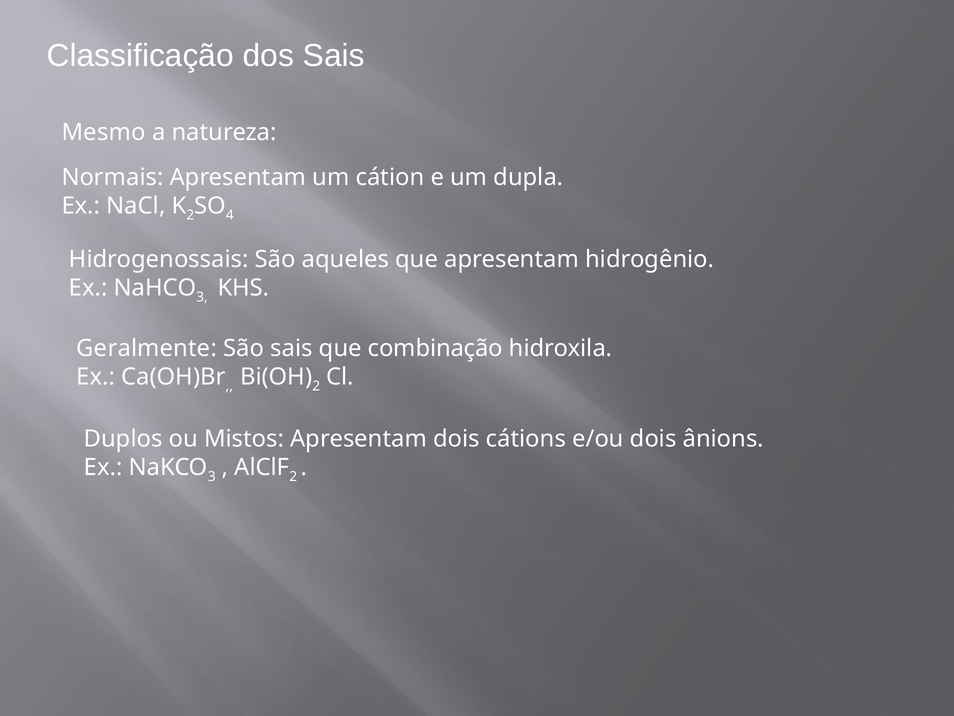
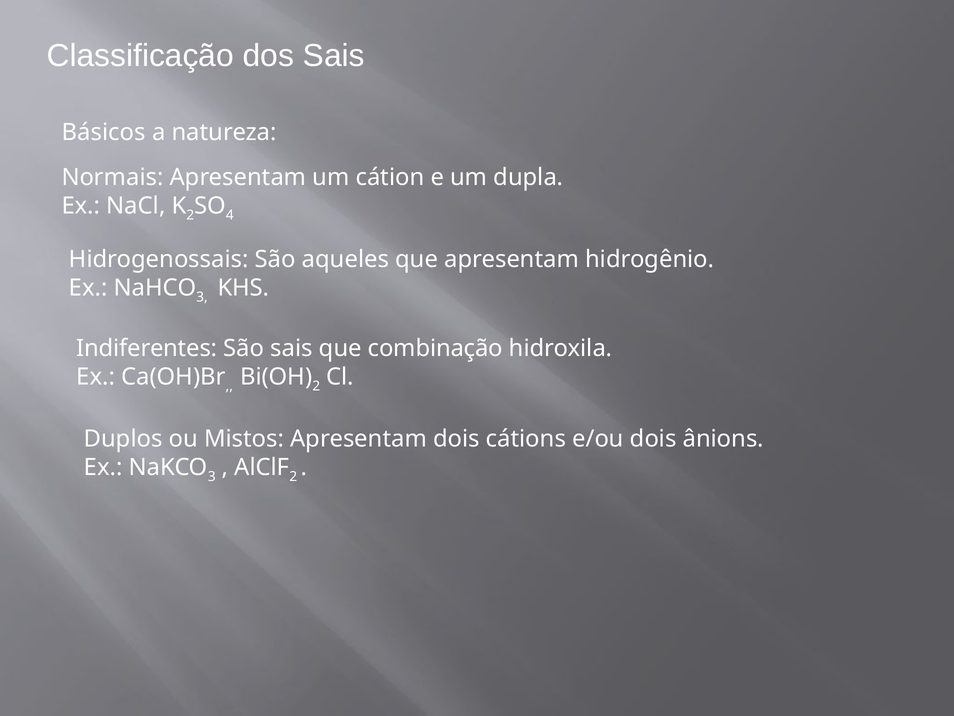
Mesmo: Mesmo -> Básicos (104, 132)
Geralmente: Geralmente -> Indiferentes (147, 348)
